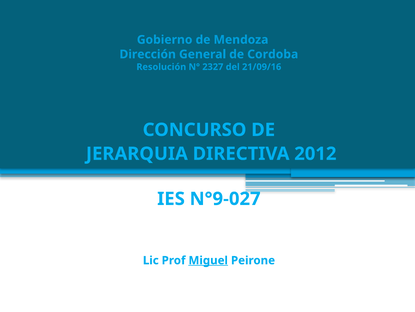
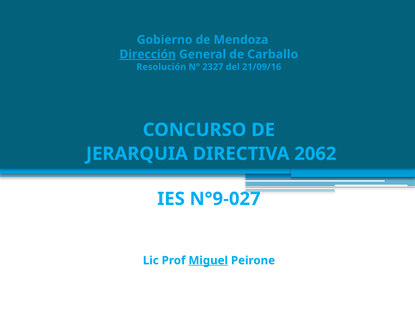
Dirección underline: none -> present (148, 54)
Cordoba: Cordoba -> Carballo (273, 54)
2012: 2012 -> 2062 (315, 153)
